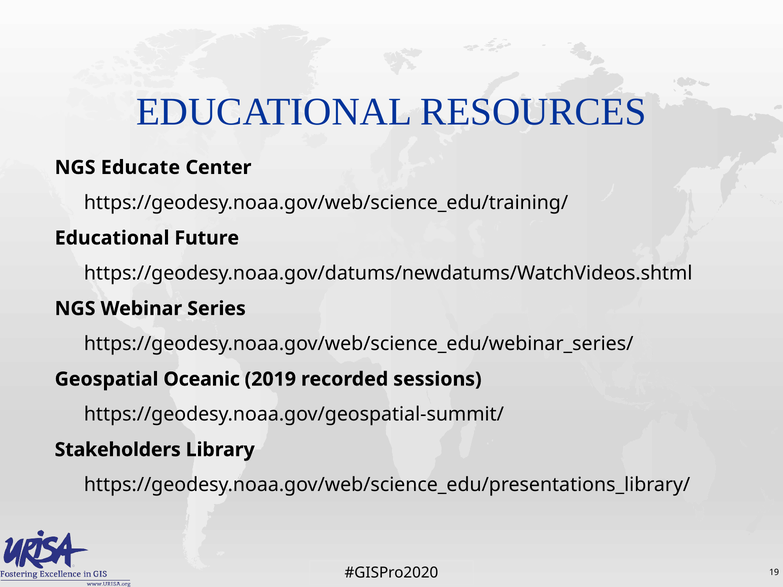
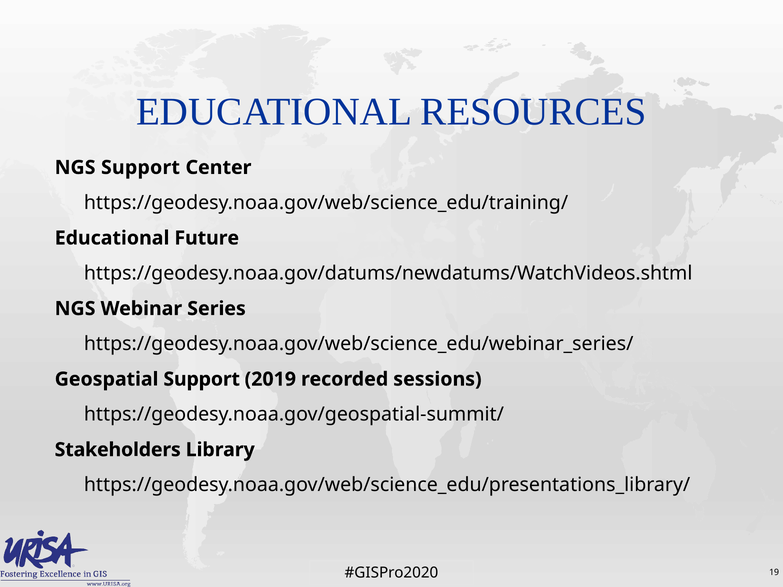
NGS Educate: Educate -> Support (140, 168)
Geospatial Oceanic: Oceanic -> Support (202, 379)
